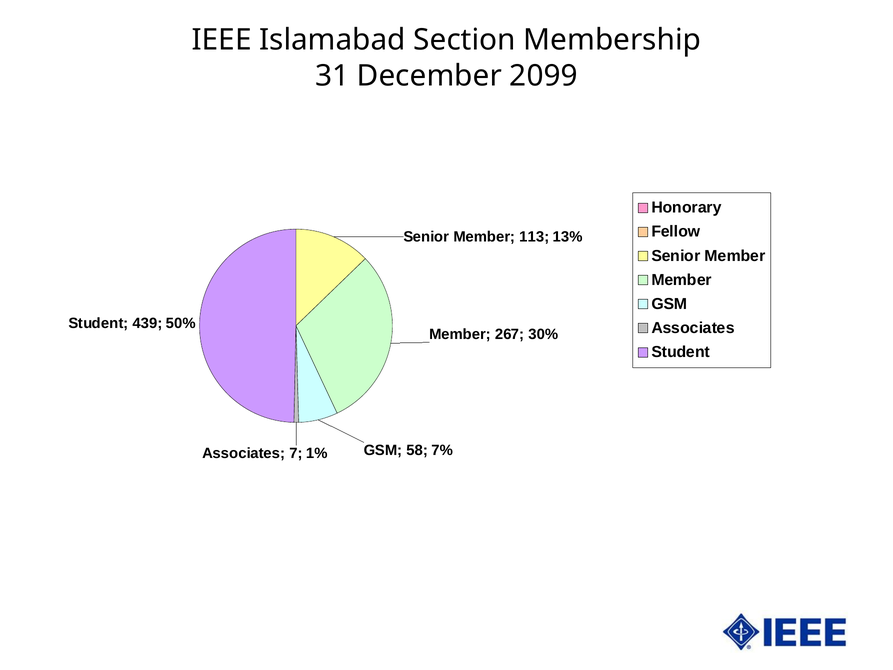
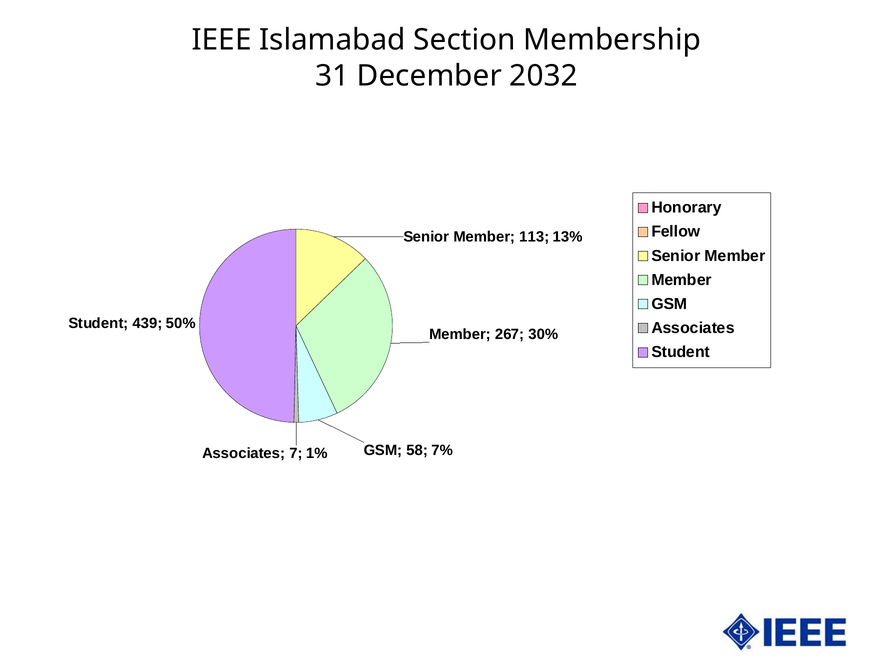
2099: 2099 -> 2032 (544, 76)
